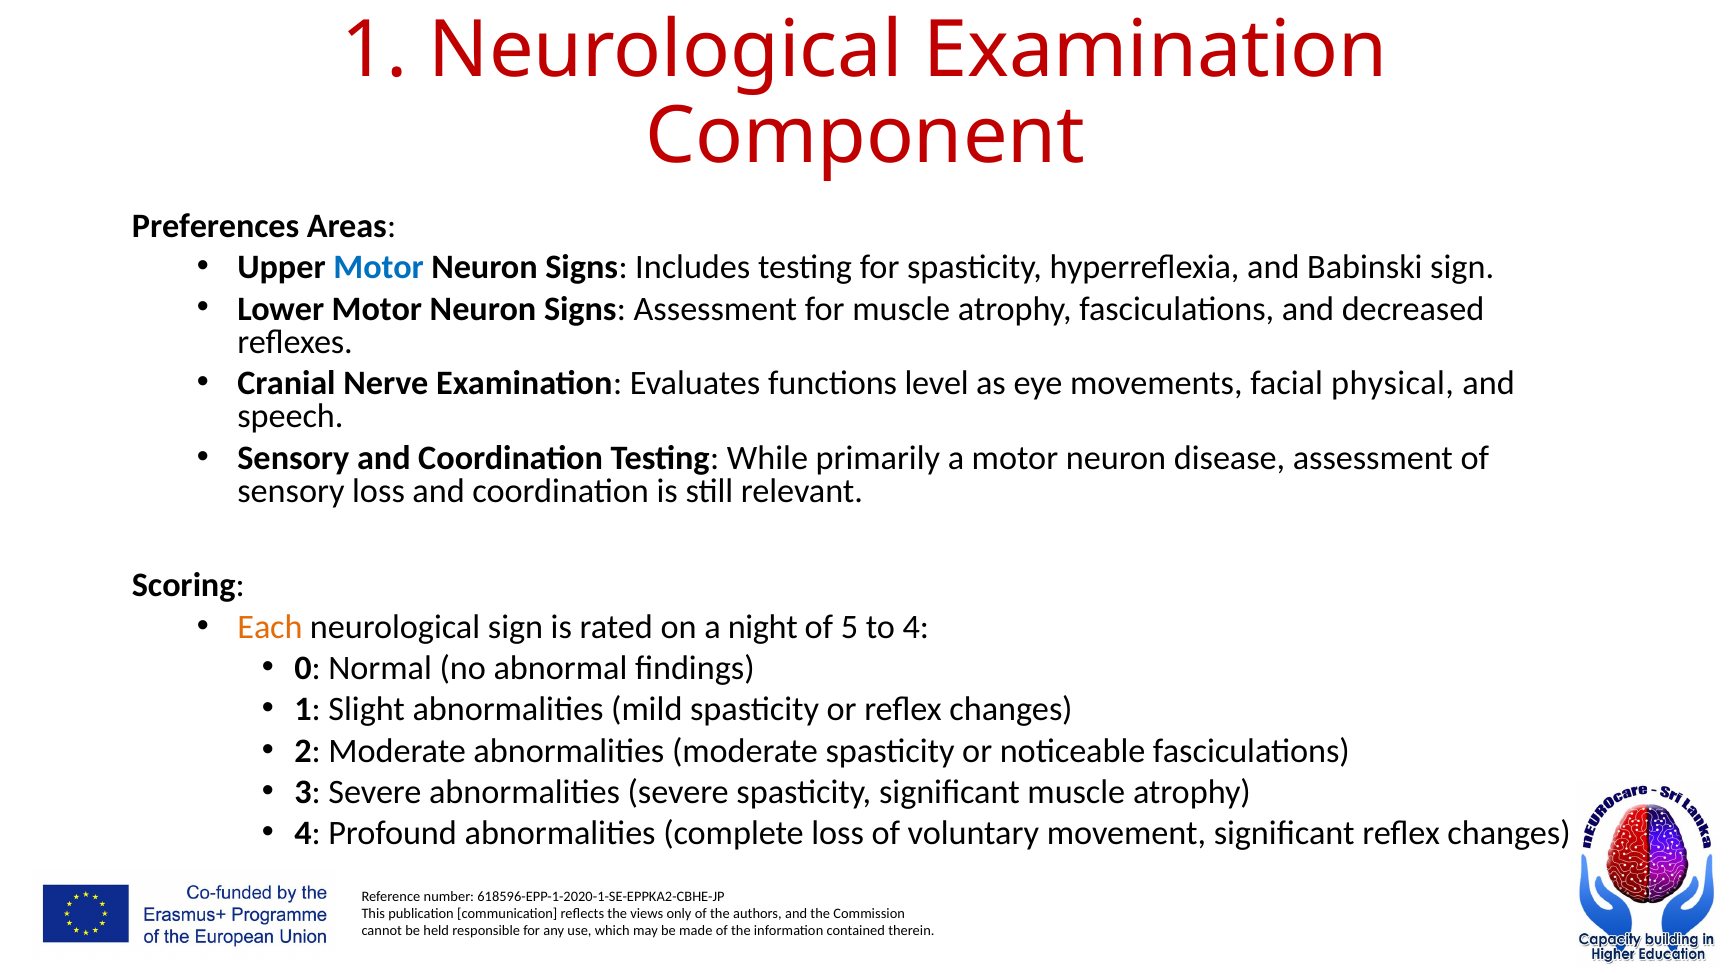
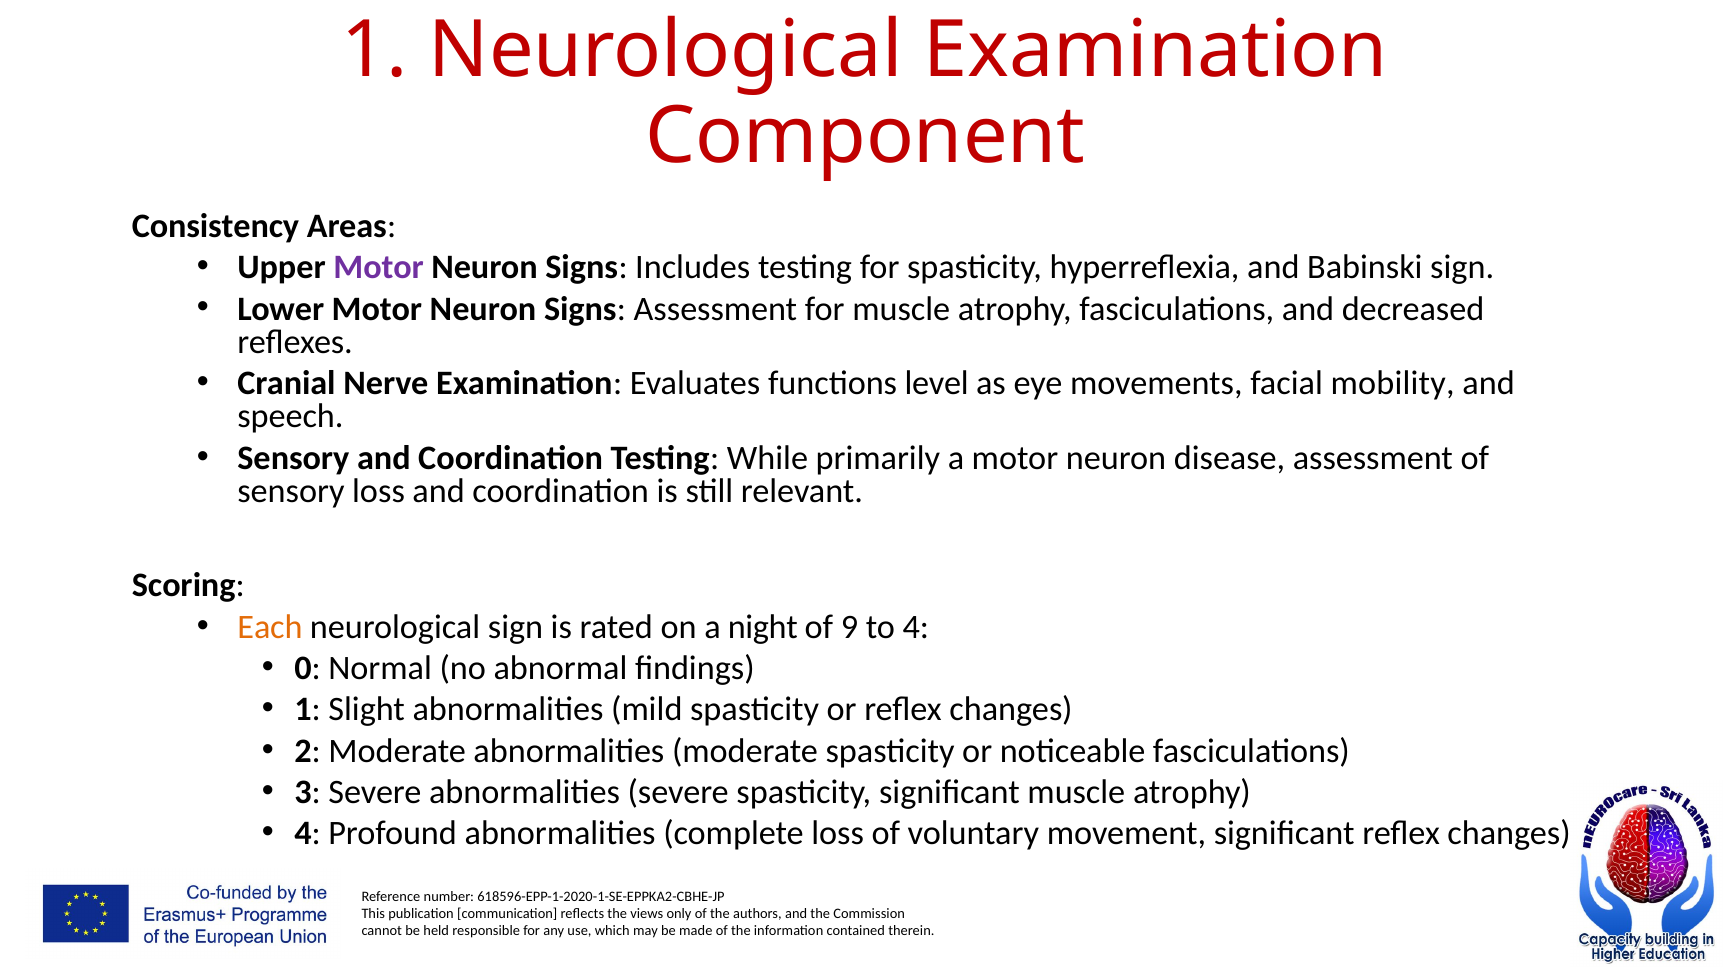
Preferences: Preferences -> Consistency (216, 226)
Motor colour: blue -> purple (379, 268)
physical: physical -> mobility (1393, 384)
5: 5 -> 9 (849, 627)
